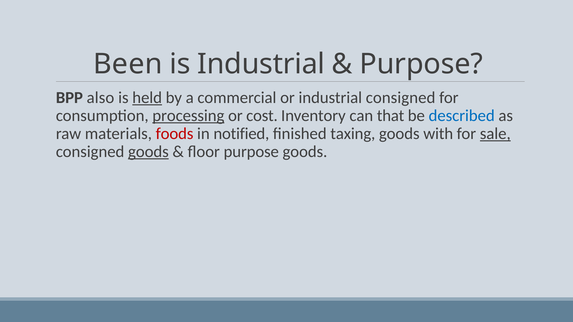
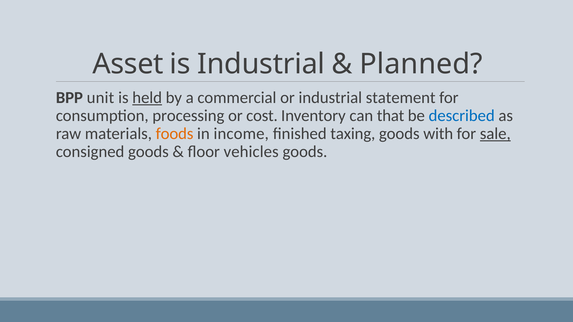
Been: Been -> Asset (128, 64)
Purpose: Purpose -> Planned (421, 64)
also: also -> unit (100, 98)
industrial consigned: consigned -> statement (401, 98)
processing underline: present -> none (188, 116)
foods colour: red -> orange (175, 134)
notified: notified -> income (241, 134)
goods underline: present -> none (148, 152)
floor purpose: purpose -> vehicles (251, 152)
